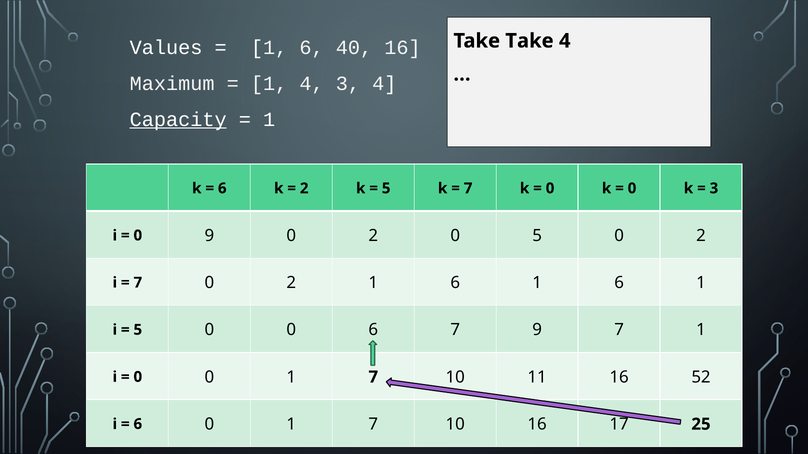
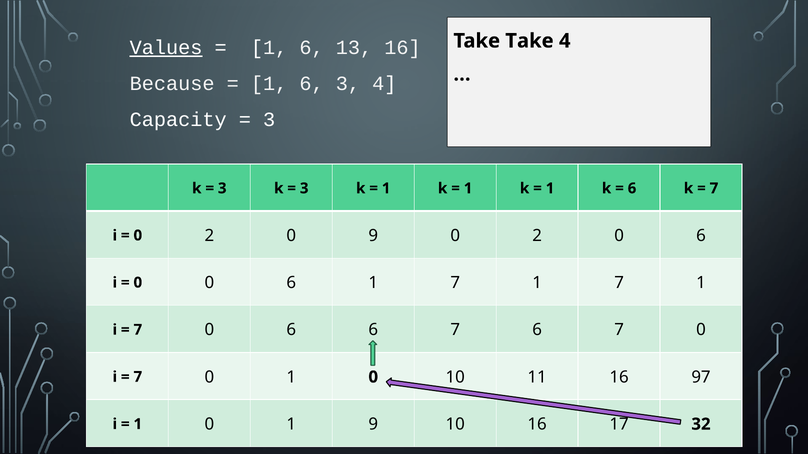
Values underline: none -> present (166, 48)
40: 40 -> 13 (354, 48)
Maximum: Maximum -> Because (172, 84)
4: 4 -> 6 (312, 84)
Capacity underline: present -> none (178, 120)
1: 1 -> 3 (269, 120)
6: 6 -> 3 (222, 189)
2: 2 -> 3 (304, 189)
5: 5 -> 1 (386, 189)
7: 7 -> 1 (468, 189)
0: 0 -> 1 (550, 189)
0: 0 -> 6 (632, 189)
3: 3 -> 7 (714, 189)
9: 9 -> 2 (209, 236)
2: 2 -> 9 (373, 236)
5: 5 -> 2 (537, 236)
2: 2 -> 6 (701, 236)
7: 7 -> 0 (138, 283)
2: 2 -> 6 (291, 283)
6: 6 -> 7 (455, 283)
6: 6 -> 7 (619, 283)
5: 5 -> 7 (138, 330)
0: 0 -> 6 (291, 330)
7 9: 9 -> 6 (537, 330)
1: 1 -> 0 (701, 330)
0: 0 -> 7 (138, 377)
7: 7 -> 0 (373, 377)
52: 52 -> 97 (701, 377)
6: 6 -> 1 (138, 424)
7: 7 -> 9 (373, 425)
25: 25 -> 32 (701, 425)
